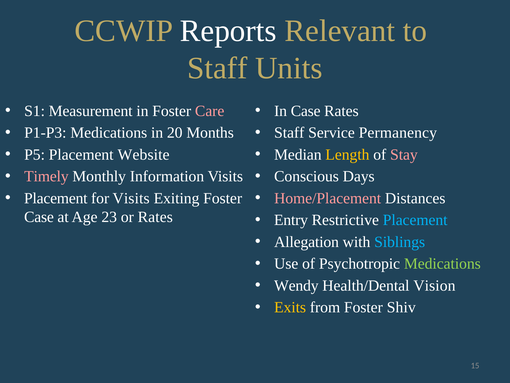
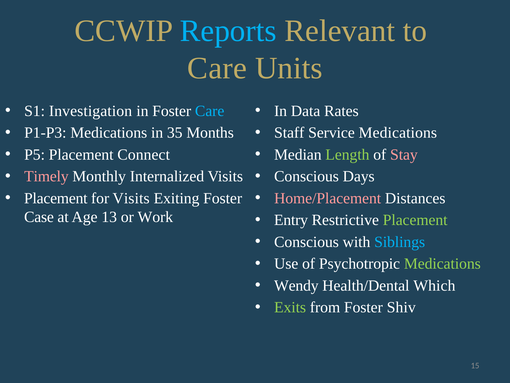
Reports colour: white -> light blue (228, 31)
Staff: Staff -> Care (217, 68)
Measurement: Measurement -> Investigation (91, 111)
Care colour: pink -> light blue (210, 111)
In Case: Case -> Data (306, 111)
20: 20 -> 35 (175, 133)
Service Permanency: Permanency -> Medications (398, 133)
Website: Website -> Connect (144, 154)
Length colour: yellow -> light green (347, 154)
Information: Information -> Internalized (167, 176)
23: 23 -> 13 (109, 217)
or Rates: Rates -> Work (155, 217)
Placement colour: light blue -> light green (415, 220)
Allegation: Allegation -> Conscious (307, 242)
Vision: Vision -> Which (434, 285)
Exits colour: yellow -> light green (290, 307)
